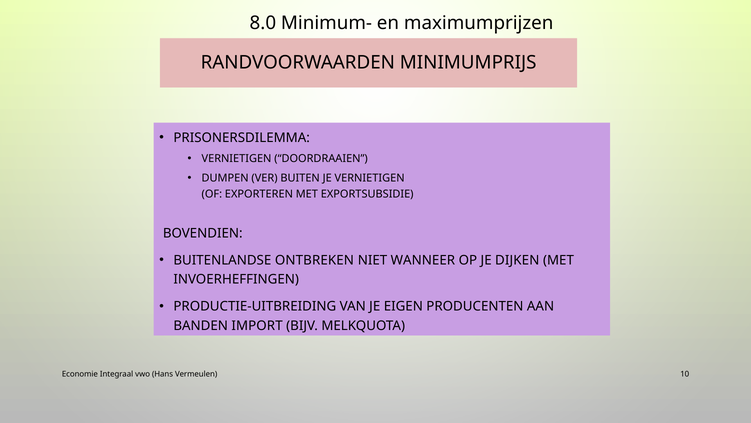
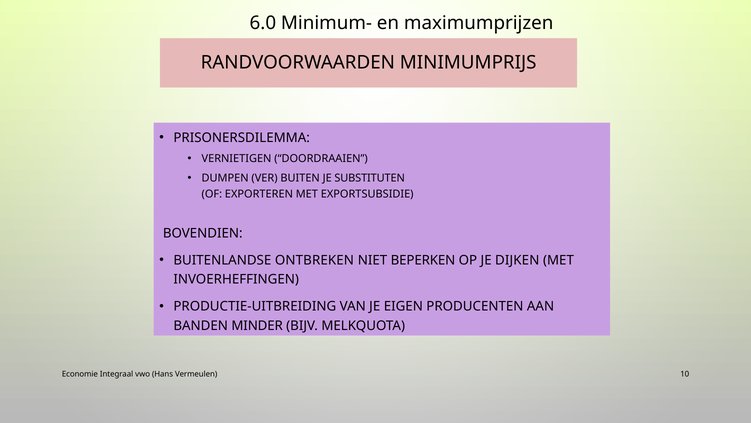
8.0: 8.0 -> 6.0 (263, 23)
JE VERNIETIGEN: VERNIETIGEN -> SUBSTITUTEN (370, 178)
WANNEER: WANNEER -> BEPERKEN (423, 260)
IMPORT: IMPORT -> MINDER (257, 325)
